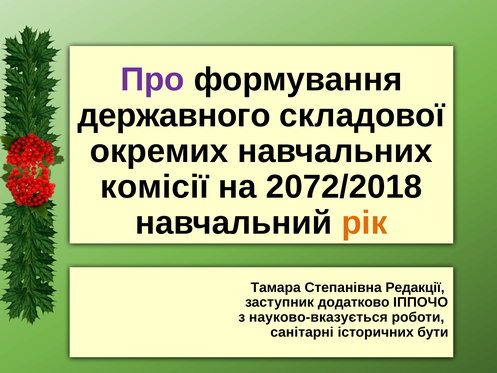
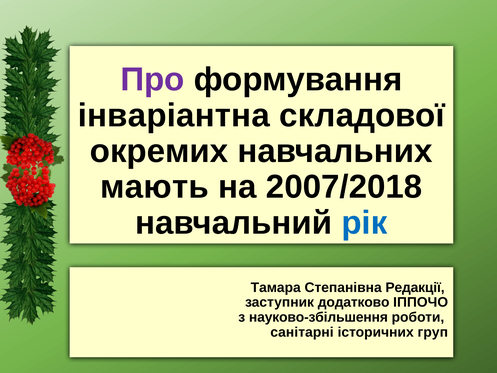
державного: державного -> інваріантна (174, 115)
комісії: комісії -> мають (155, 187)
2072/2018: 2072/2018 -> 2007/2018 (344, 187)
рік colour: orange -> blue (364, 223)
науково-вказується: науково-вказується -> науково-збільшення (318, 317)
бути: бути -> груп (433, 332)
